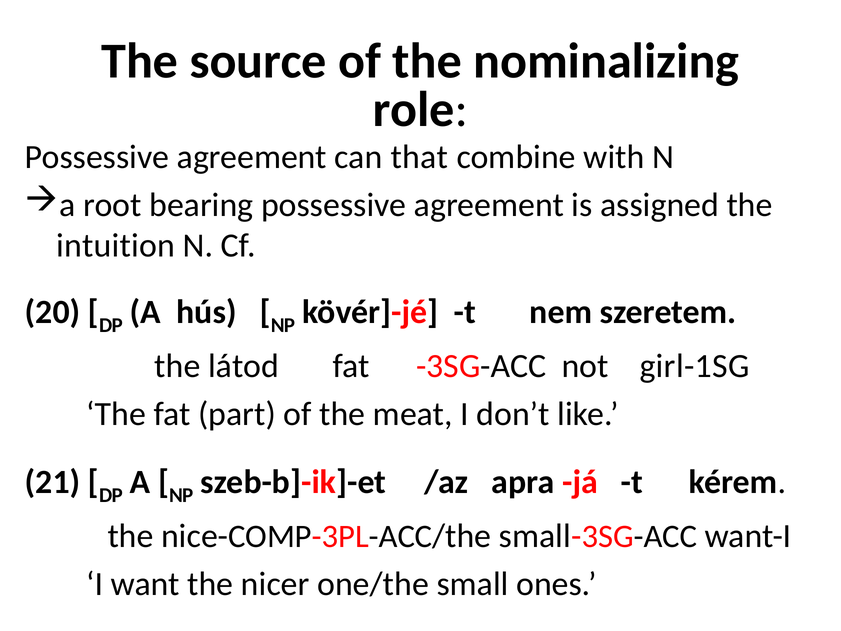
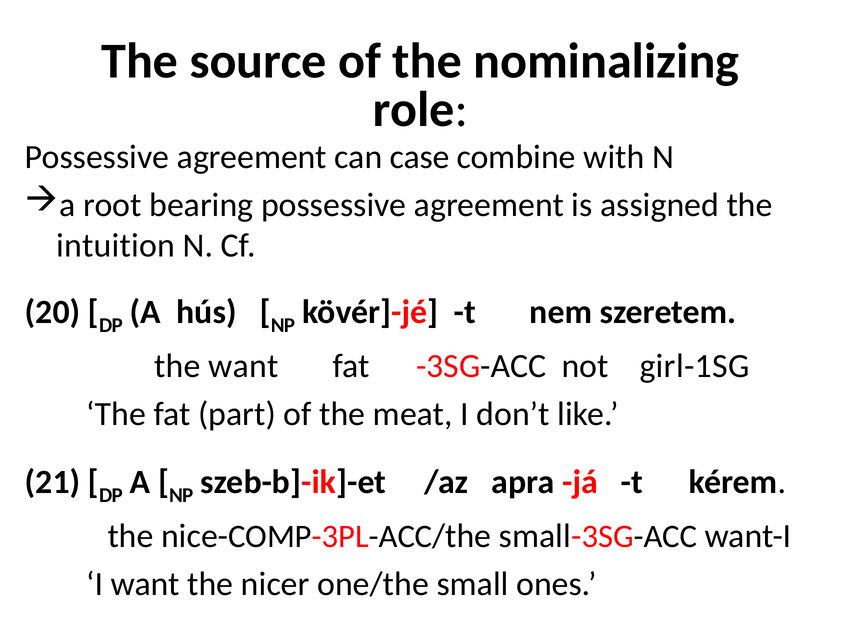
that: that -> case (420, 157)
the látod: látod -> want (243, 366)
